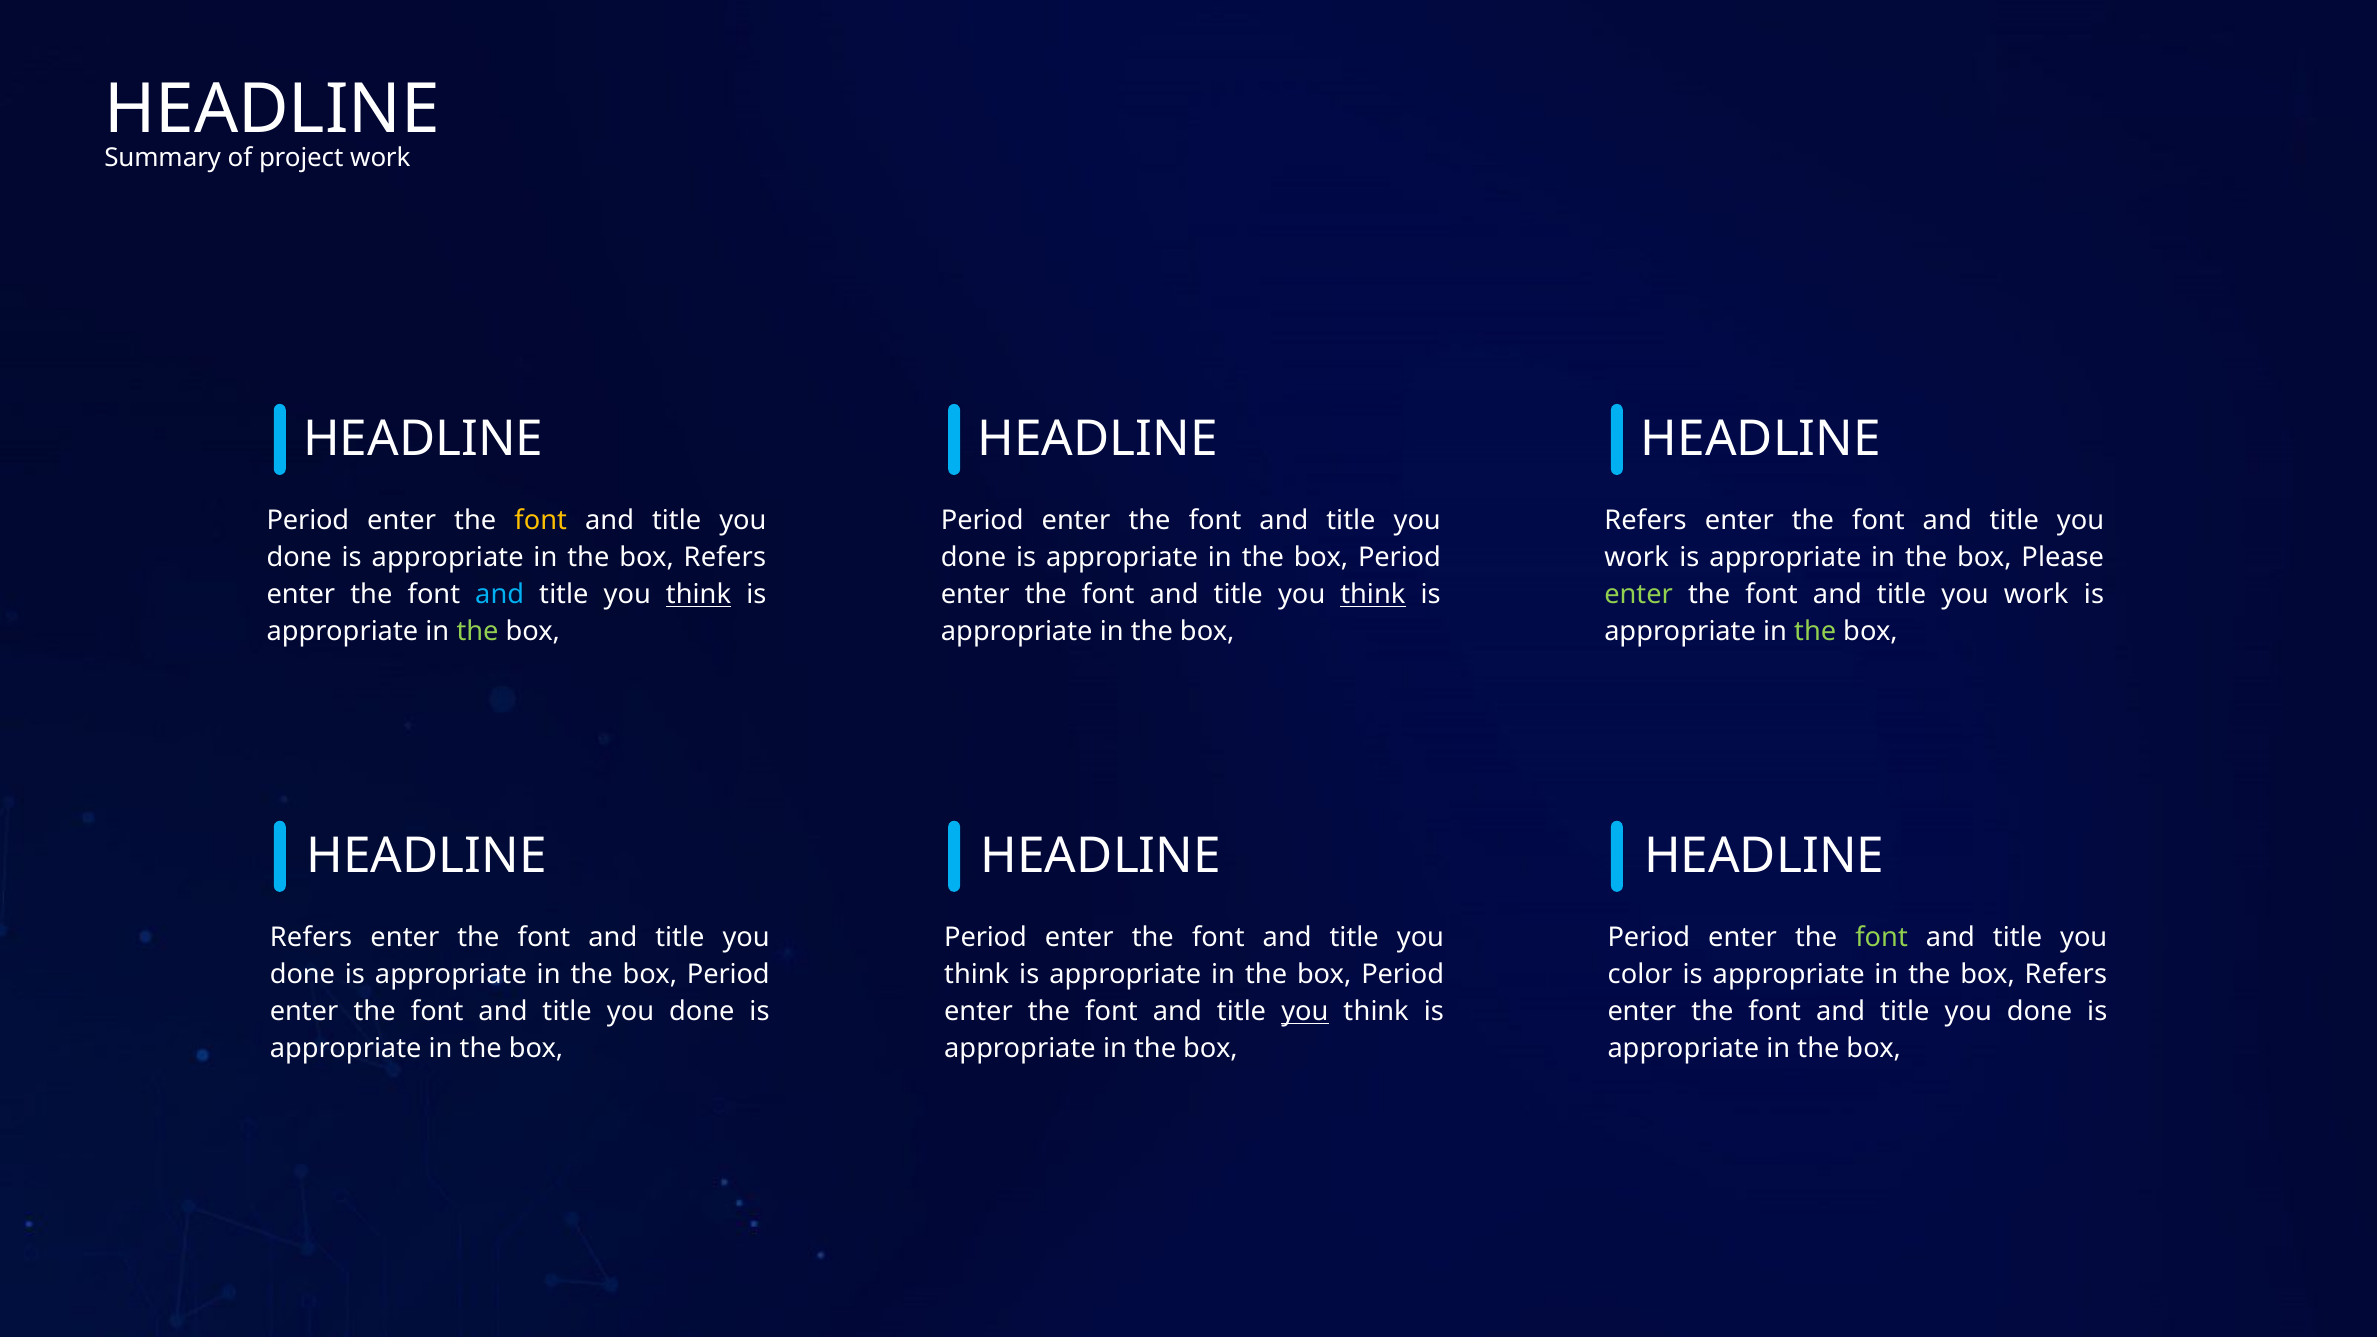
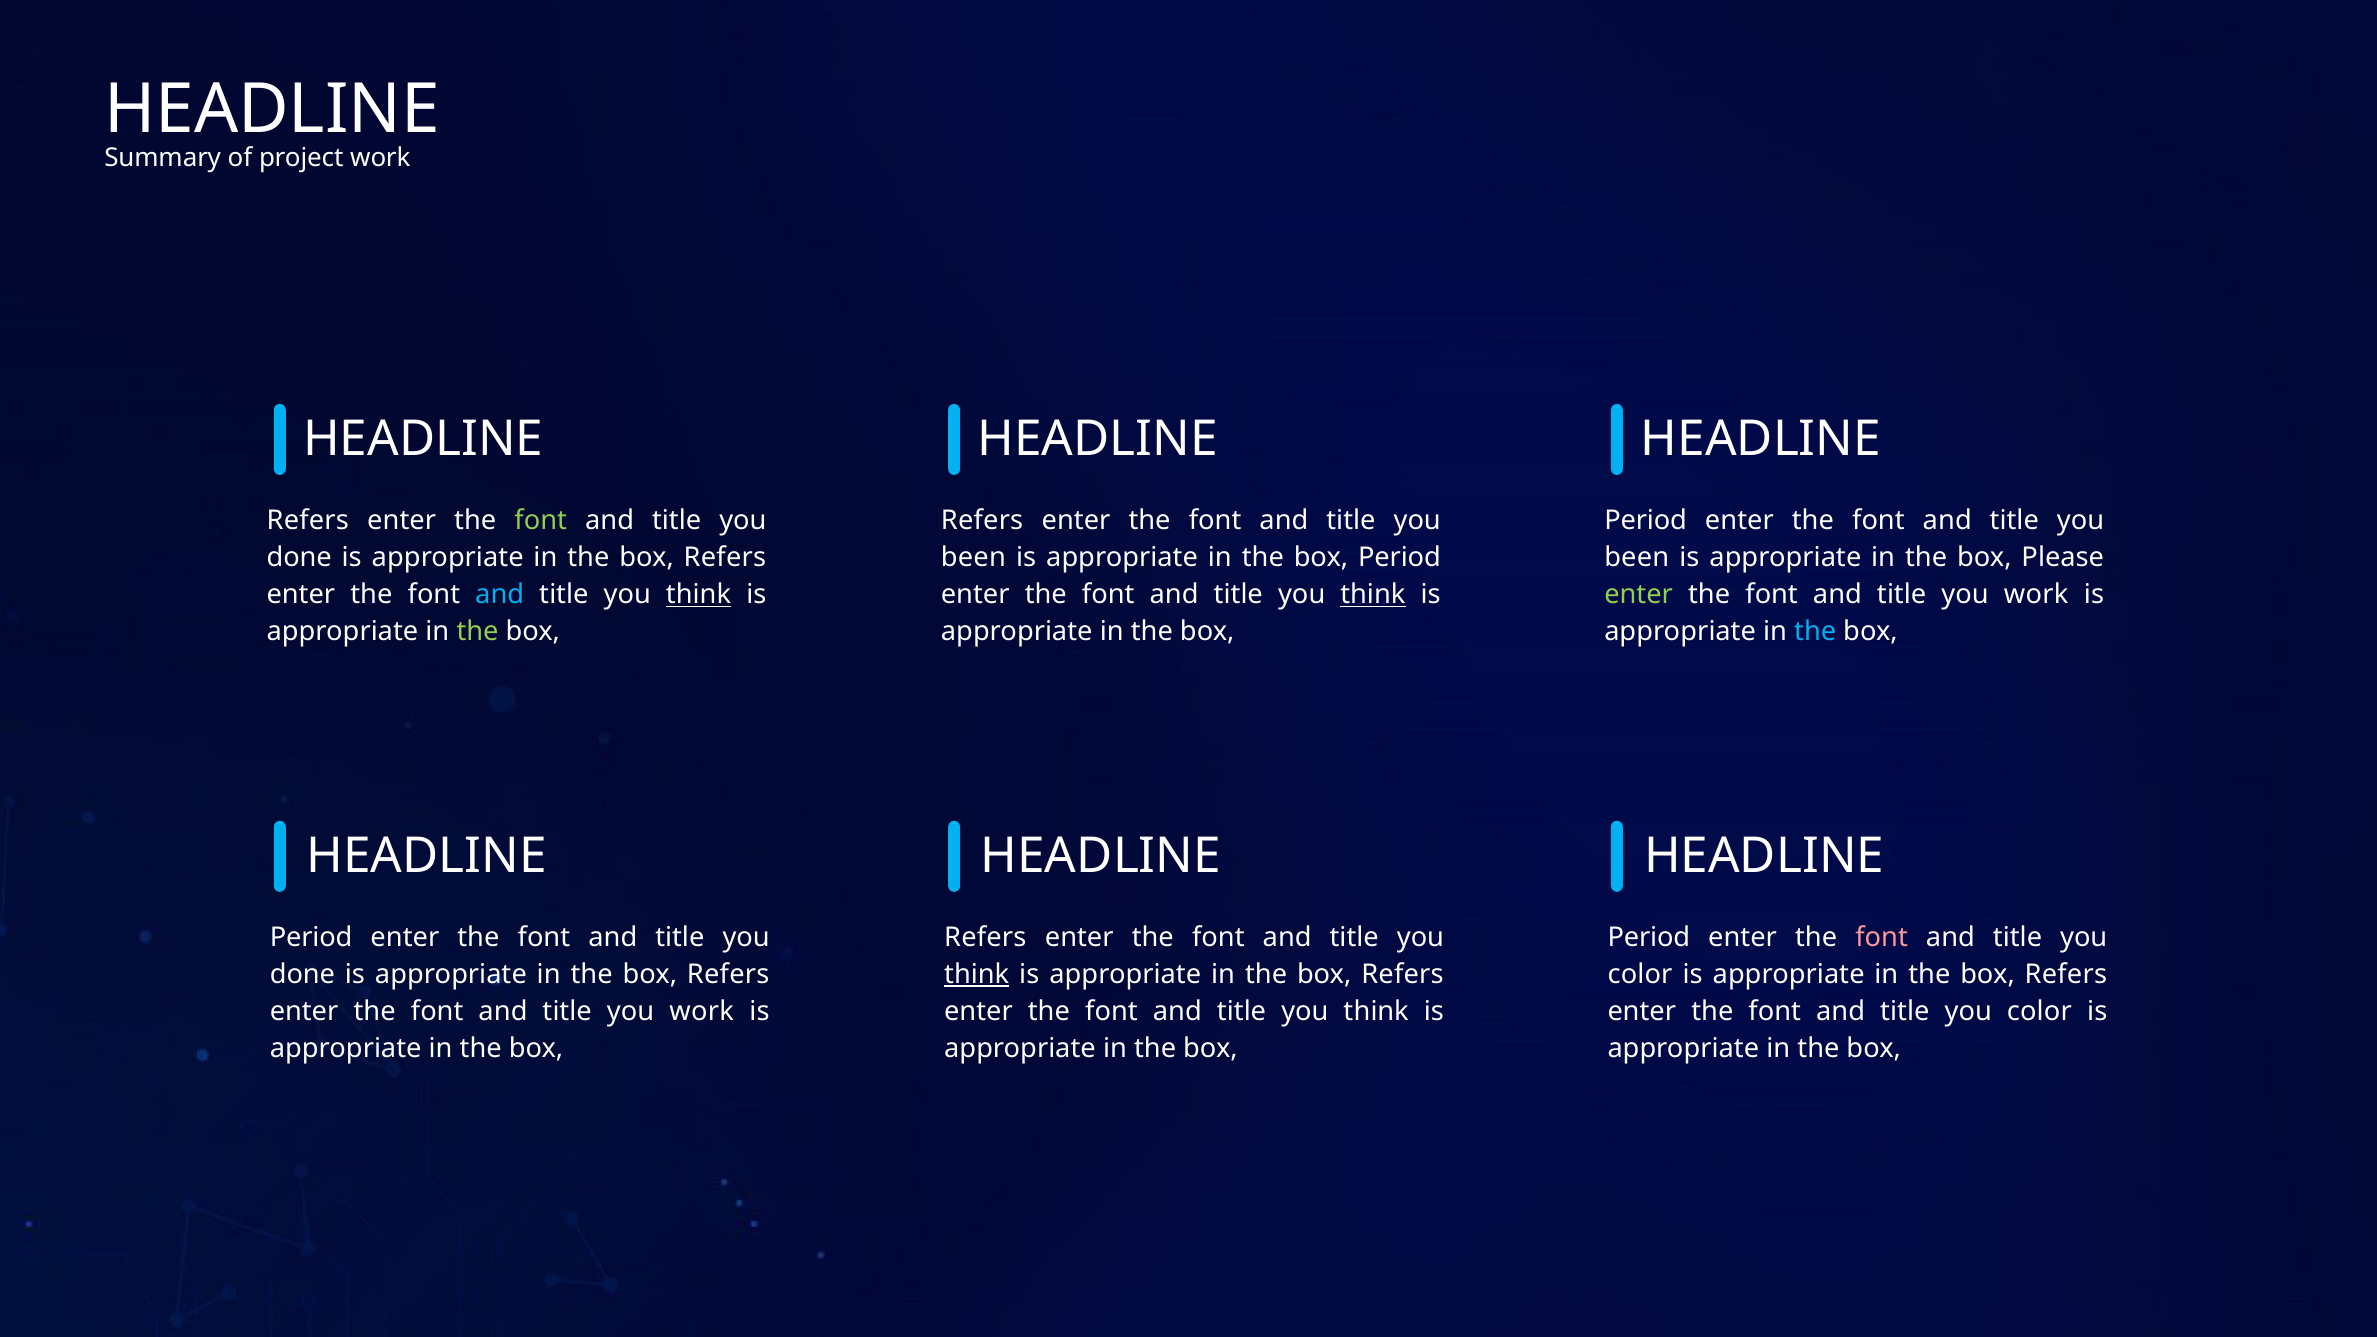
Period: Period -> Refers (308, 520)
font colour: yellow -> light green (541, 520)
Period: Period -> Refers (982, 520)
Refers: Refers -> Period (1646, 520)
done: done -> been (973, 558)
work: work -> been (1637, 558)
the colour: light green -> light blue (1815, 632)
Refers: Refers -> Period (311, 937)
Period: Period -> Refers (985, 937)
font colour: light green -> pink (1882, 937)
Period: Period -> Refers (728, 975)
think underline: none -> present (977, 975)
Period: Period -> Refers (1403, 975)
done: done -> work (702, 1012)
you underline: present -> none (1305, 1012)
done: done -> color (2039, 1012)
